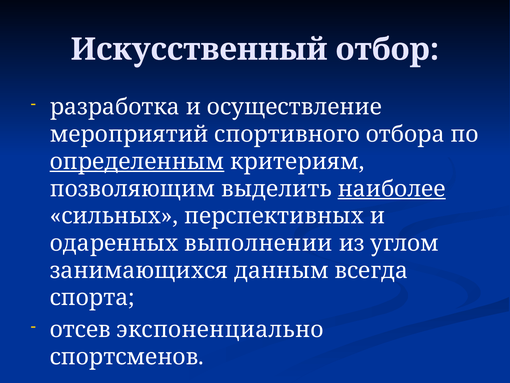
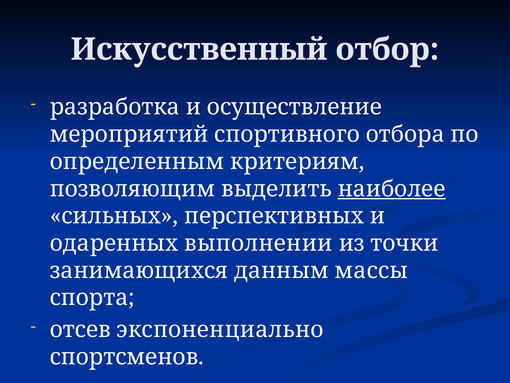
определенным underline: present -> none (137, 161)
углом: углом -> точки (404, 243)
всегда: всегда -> массы (371, 270)
